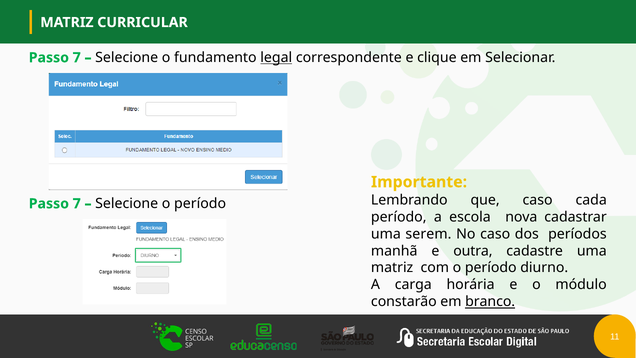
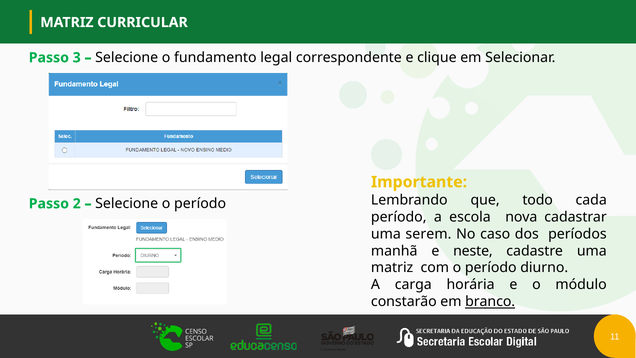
7: 7 -> 3 (77, 58)
legal underline: present -> none (276, 58)
que caso: caso -> todo (538, 200)
7: 7 -> 2 (77, 204)
outra: outra -> neste (473, 251)
